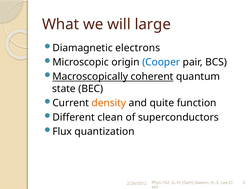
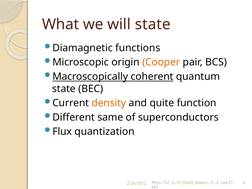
will large: large -> state (153, 24)
electrons: electrons -> functions (138, 48)
Cooper colour: blue -> orange (161, 62)
clean: clean -> same (110, 117)
